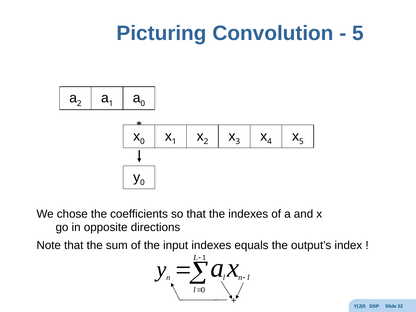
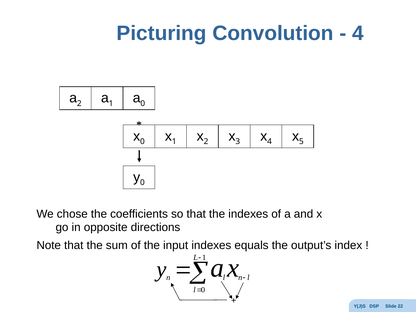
5: 5 -> 4 (358, 33)
